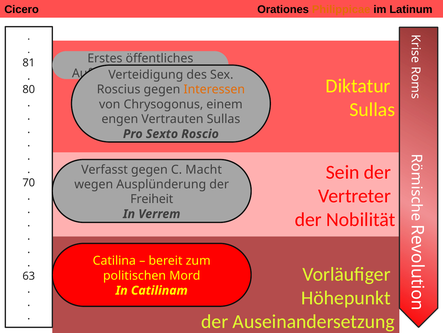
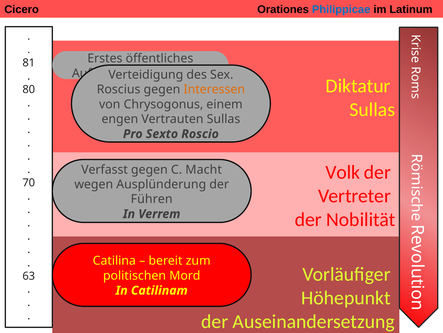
Philippicae colour: orange -> blue (341, 10)
Sein: Sein -> Volk (343, 172)
Freiheit: Freiheit -> Führen (152, 199)
